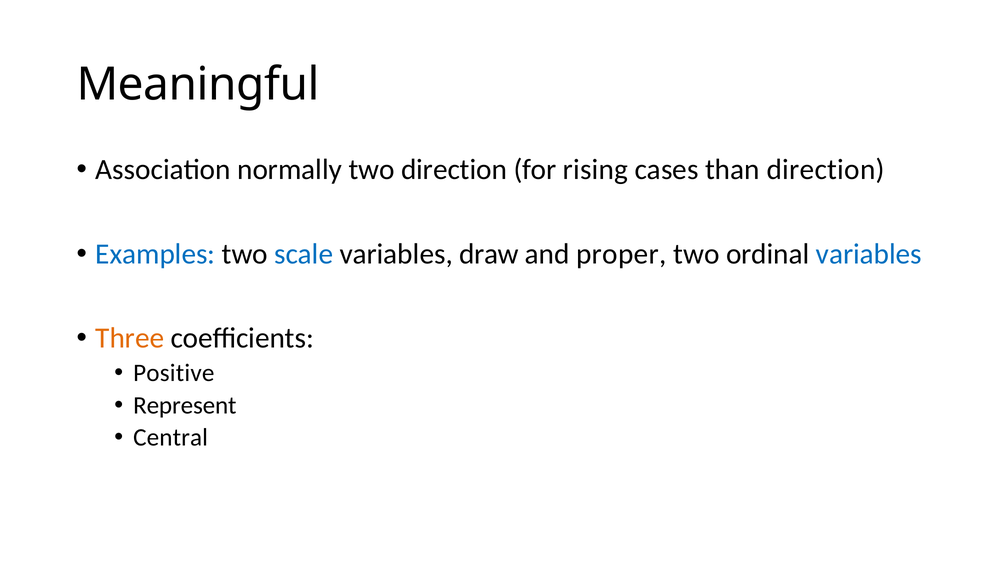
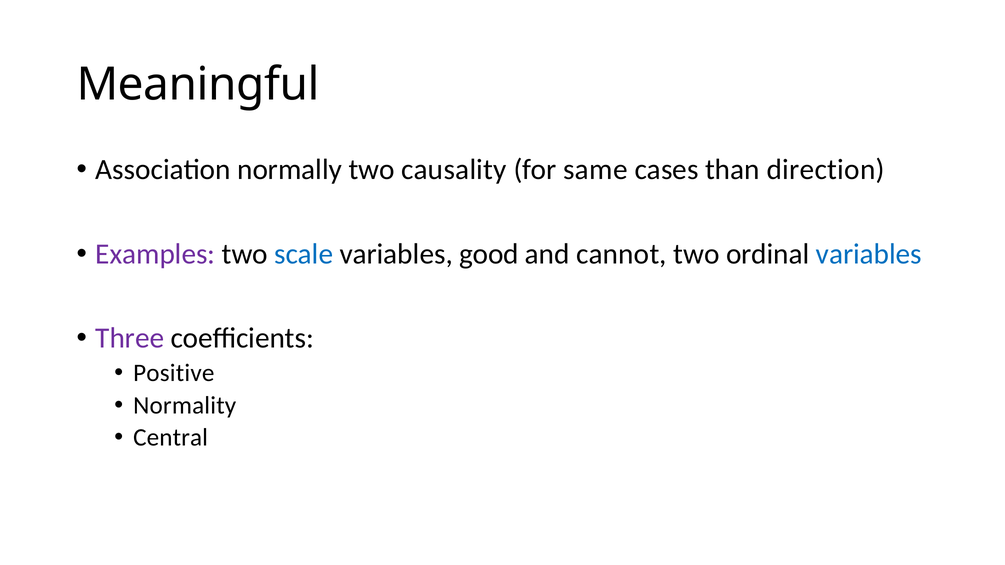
two direction: direction -> causality (454, 170)
rising: rising -> same (595, 170)
Examples colour: blue -> purple (155, 254)
draw: draw -> good (489, 254)
proper: proper -> cannot (621, 254)
Three colour: orange -> purple (130, 338)
Represent: Represent -> Normality (185, 405)
